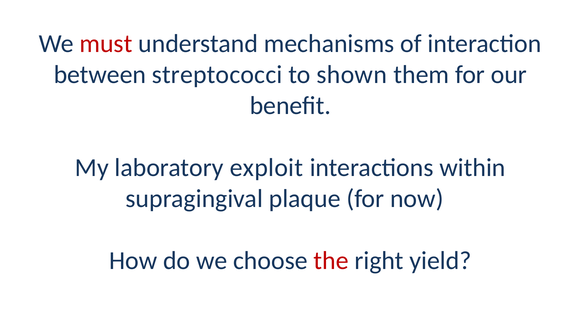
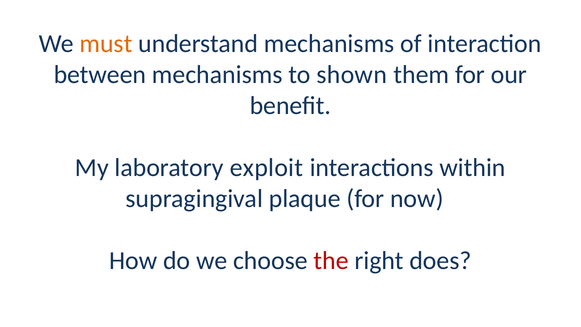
must colour: red -> orange (106, 44)
between streptococci: streptococci -> mechanisms (217, 75)
yield: yield -> does (440, 261)
